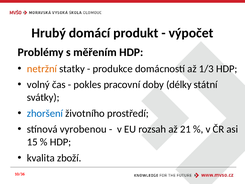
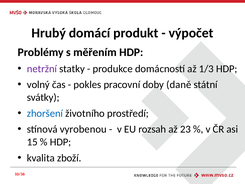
netržní colour: orange -> purple (42, 69)
délky: délky -> daně (179, 85)
21: 21 -> 23 (185, 129)
